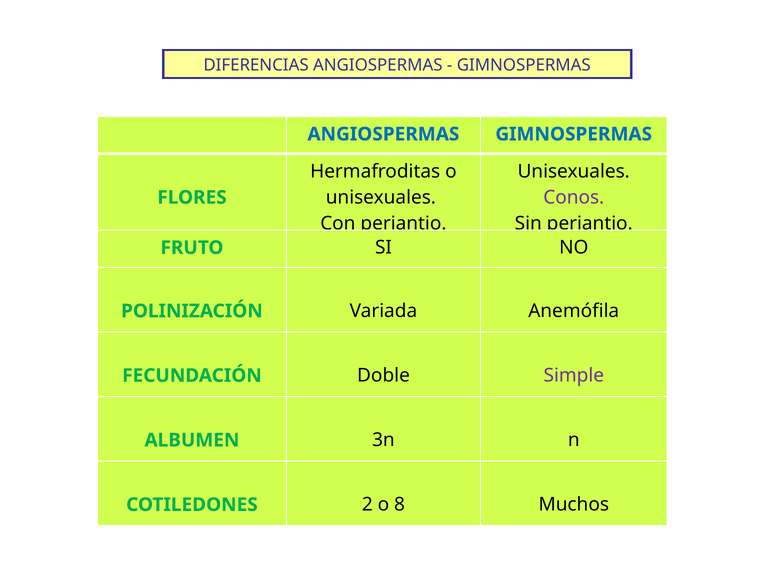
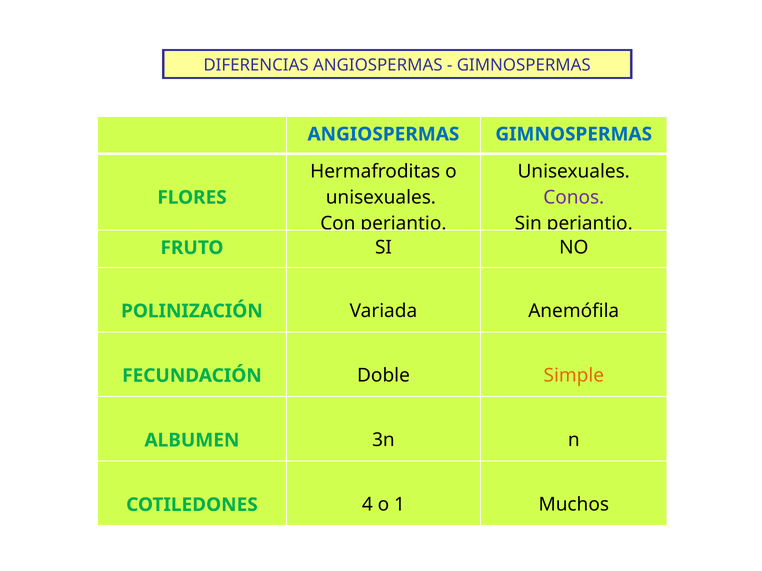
Simple colour: purple -> orange (574, 376)
2: 2 -> 4 (367, 505)
8: 8 -> 1 (400, 505)
